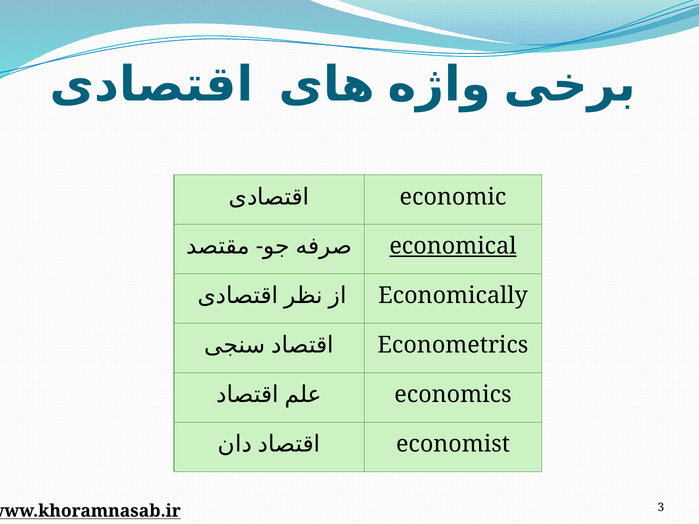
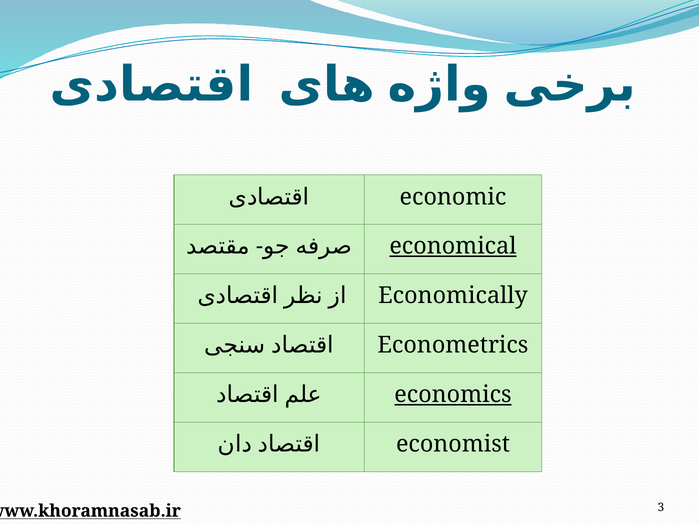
economics underline: none -> present (453, 395)
